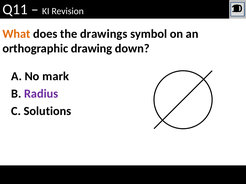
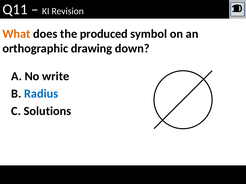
drawings: drawings -> produced (104, 34)
mark: mark -> write (56, 77)
Radius colour: purple -> blue (41, 94)
